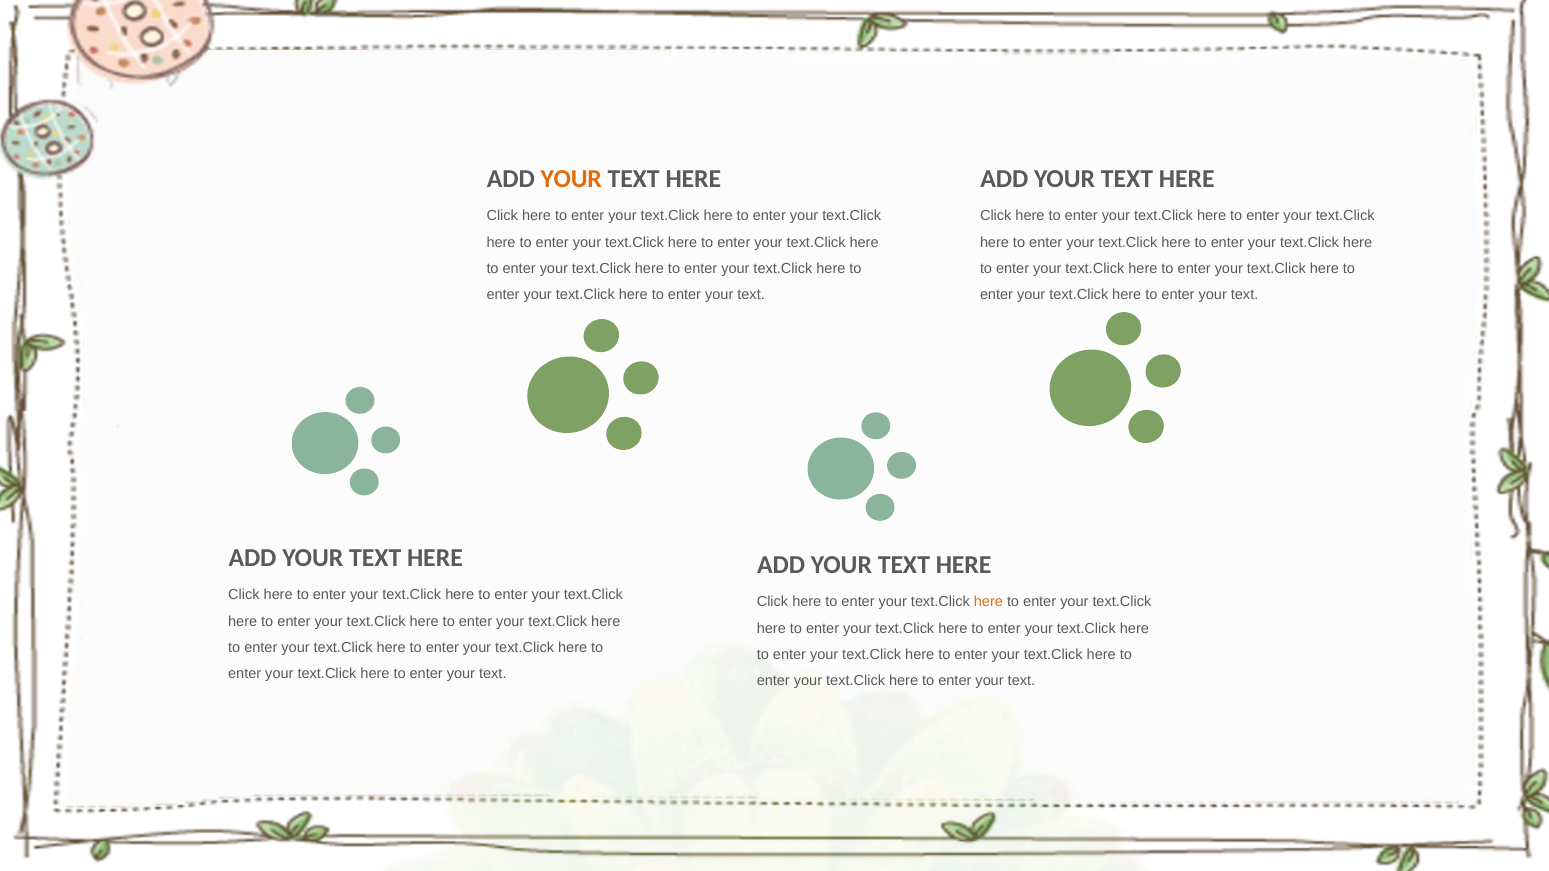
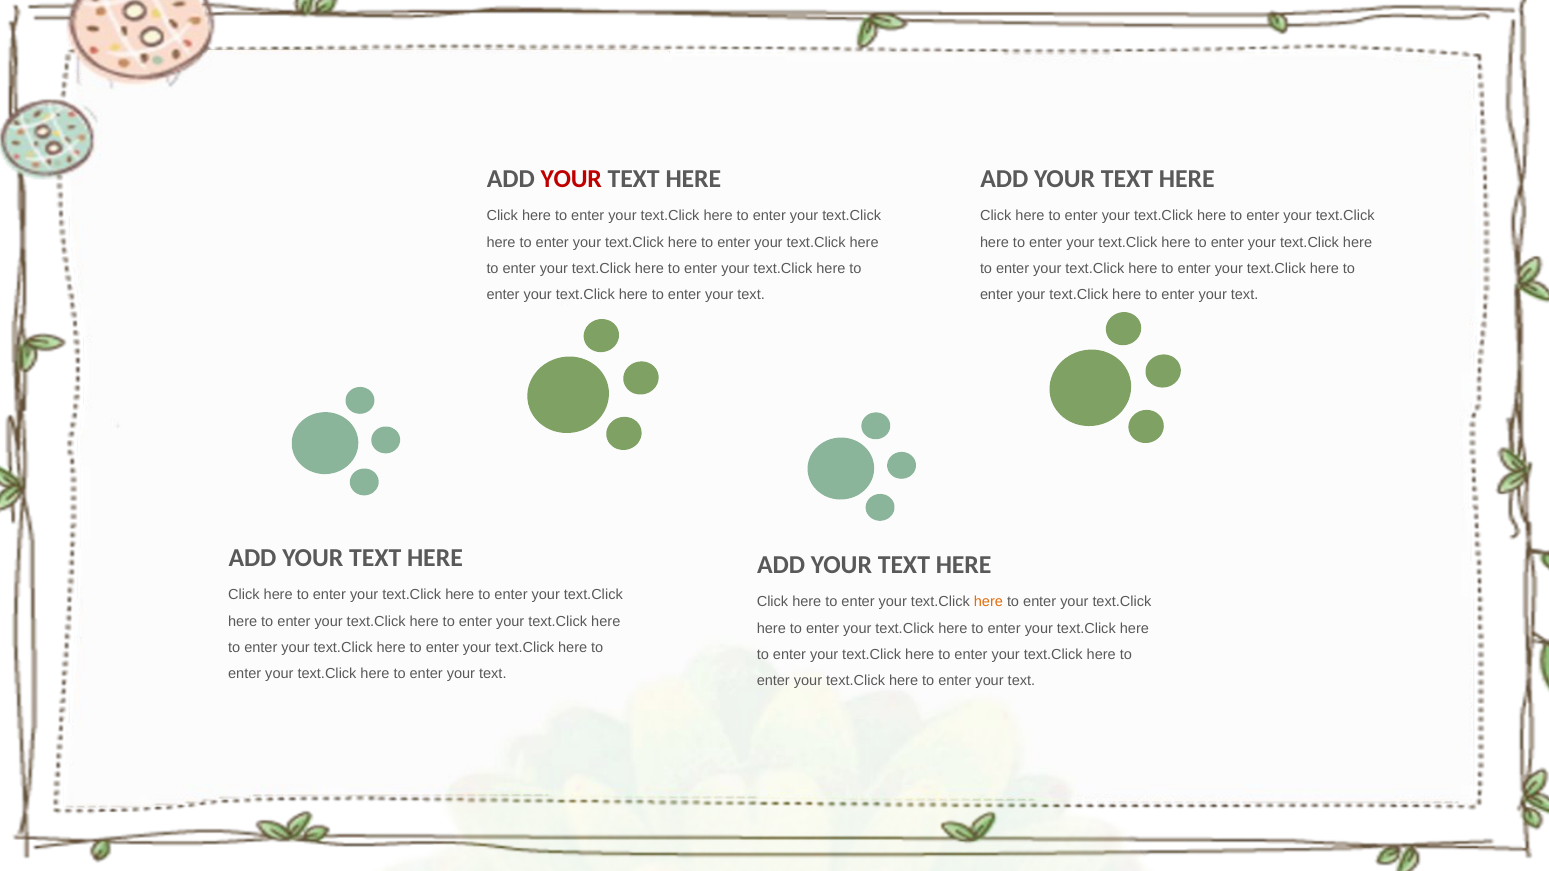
YOUR colour: orange -> red (571, 179)
